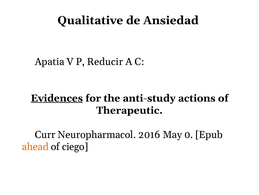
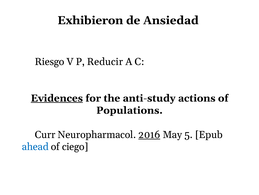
Qualitative: Qualitative -> Exhibieron (90, 20)
Apatia: Apatia -> Riesgo (50, 62)
Therapeutic: Therapeutic -> Populations (129, 110)
2016 underline: none -> present (149, 134)
0: 0 -> 5 (189, 134)
ahead colour: orange -> blue (35, 146)
